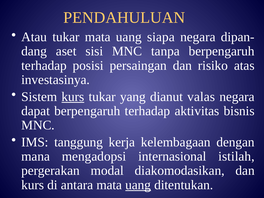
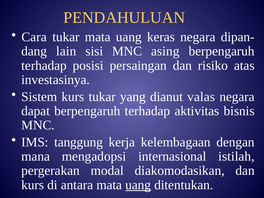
Atau: Atau -> Cara (34, 37)
siapa: siapa -> keras (161, 37)
aset: aset -> lain (66, 51)
tanpa: tanpa -> asing (165, 51)
kurs underline: present -> none (73, 97)
